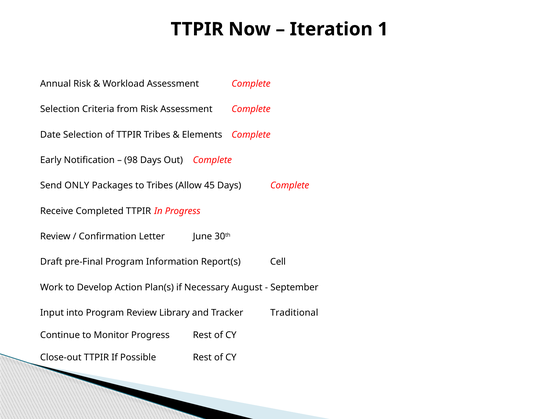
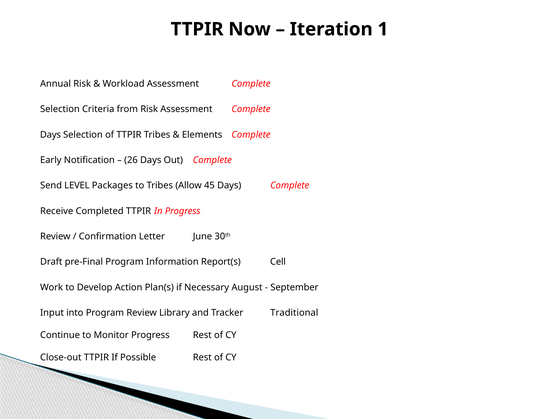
Date: Date -> Days (50, 135)
98: 98 -> 26 (131, 160)
ONLY: ONLY -> LEVEL (77, 186)
